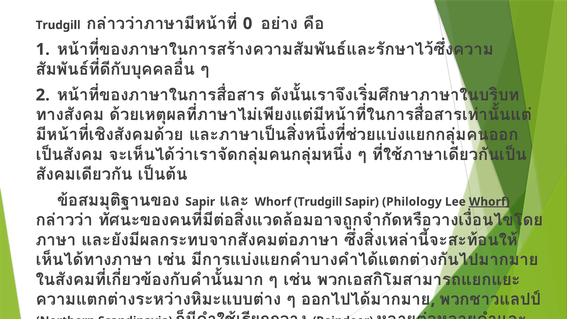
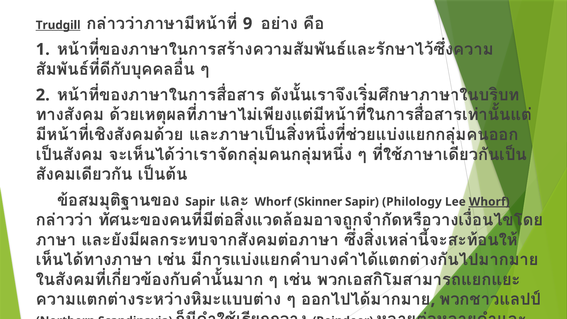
Trudgill underline: none -> present (58, 25)
0: 0 -> 9 (248, 24)
Whorf Trudgill: Trudgill -> Skinner (318, 202)
